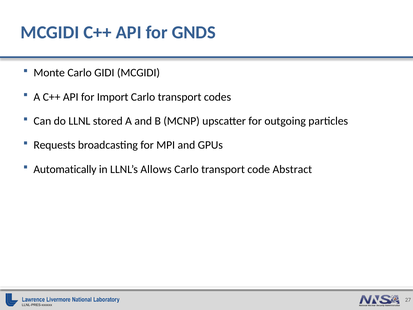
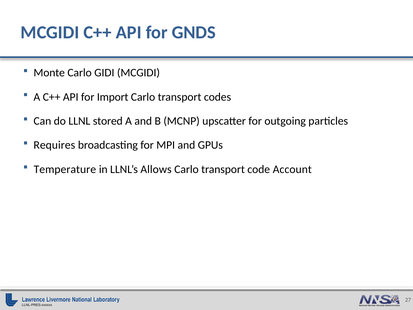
Requests: Requests -> Requires (54, 145)
Automatically: Automatically -> Temperature (65, 169)
Abstract: Abstract -> Account (292, 169)
